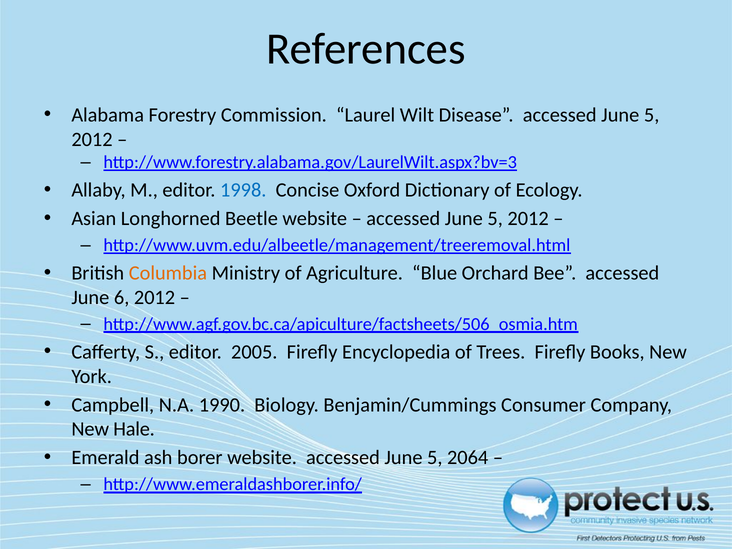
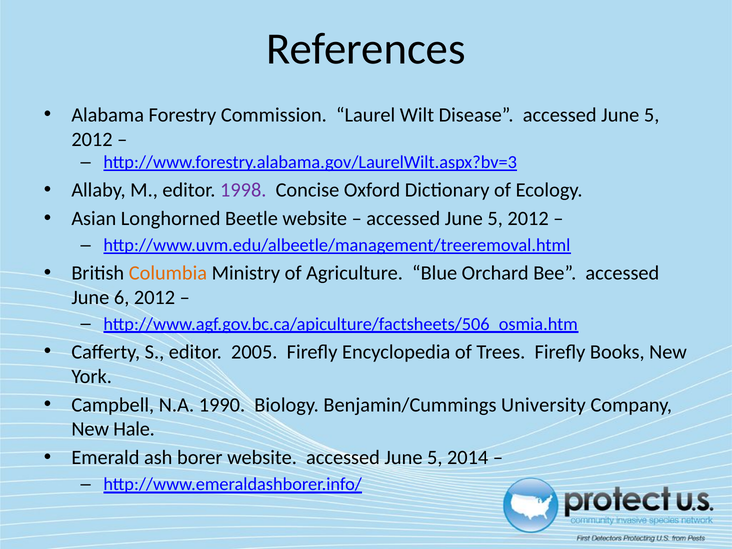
1998 colour: blue -> purple (243, 190)
Consumer: Consumer -> University (543, 405)
2064: 2064 -> 2014 (468, 458)
